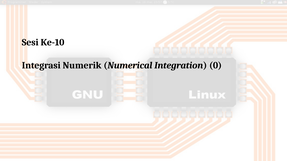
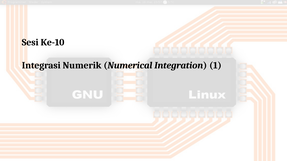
0: 0 -> 1 (215, 65)
